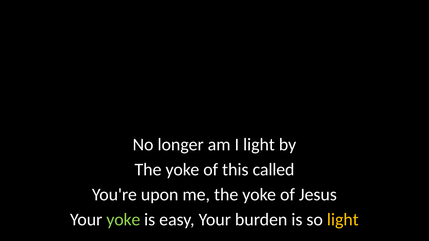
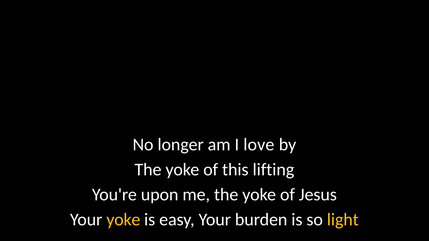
I light: light -> love (259, 145)
called: called -> lifting (273, 170)
yoke colour: light green -> yellow (123, 220)
